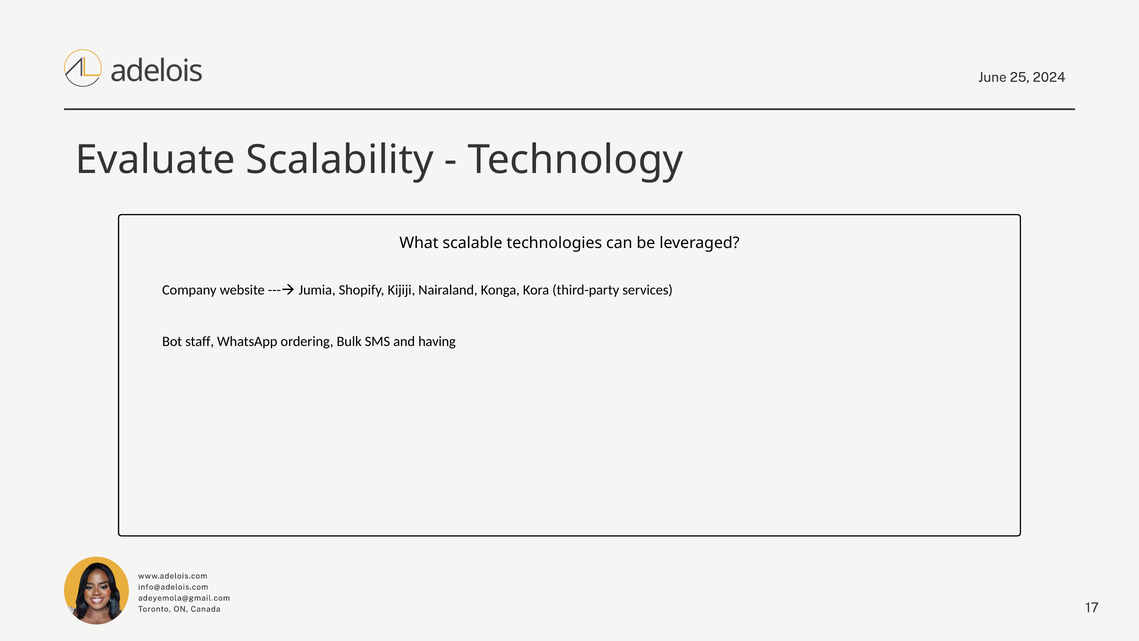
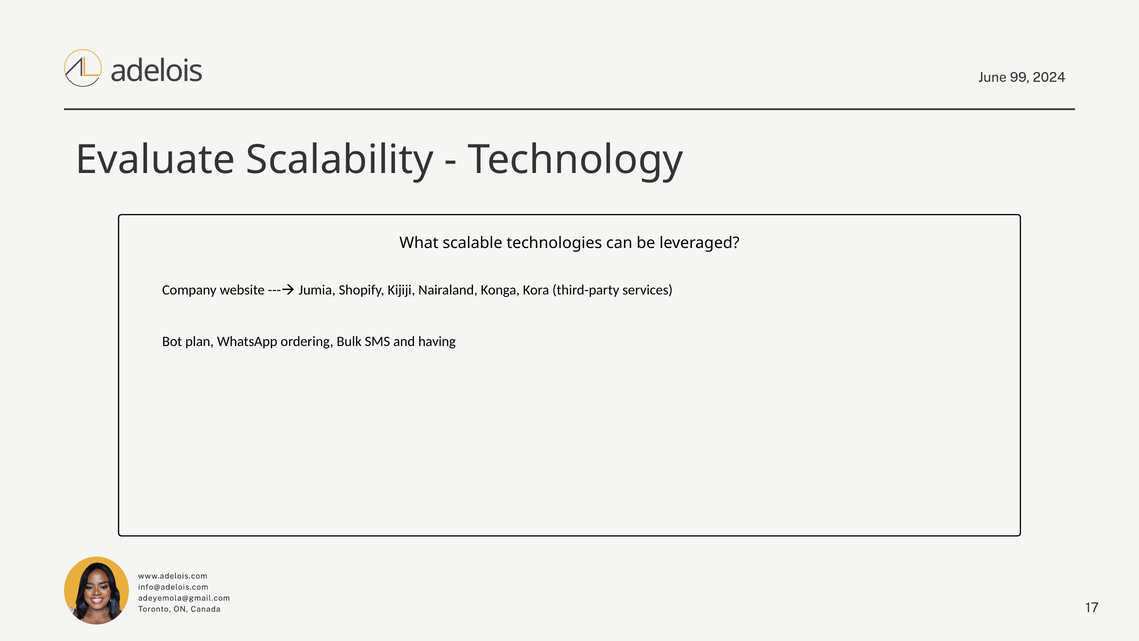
25: 25 -> 99 (1020, 77)
staff: staff -> plan (200, 341)
